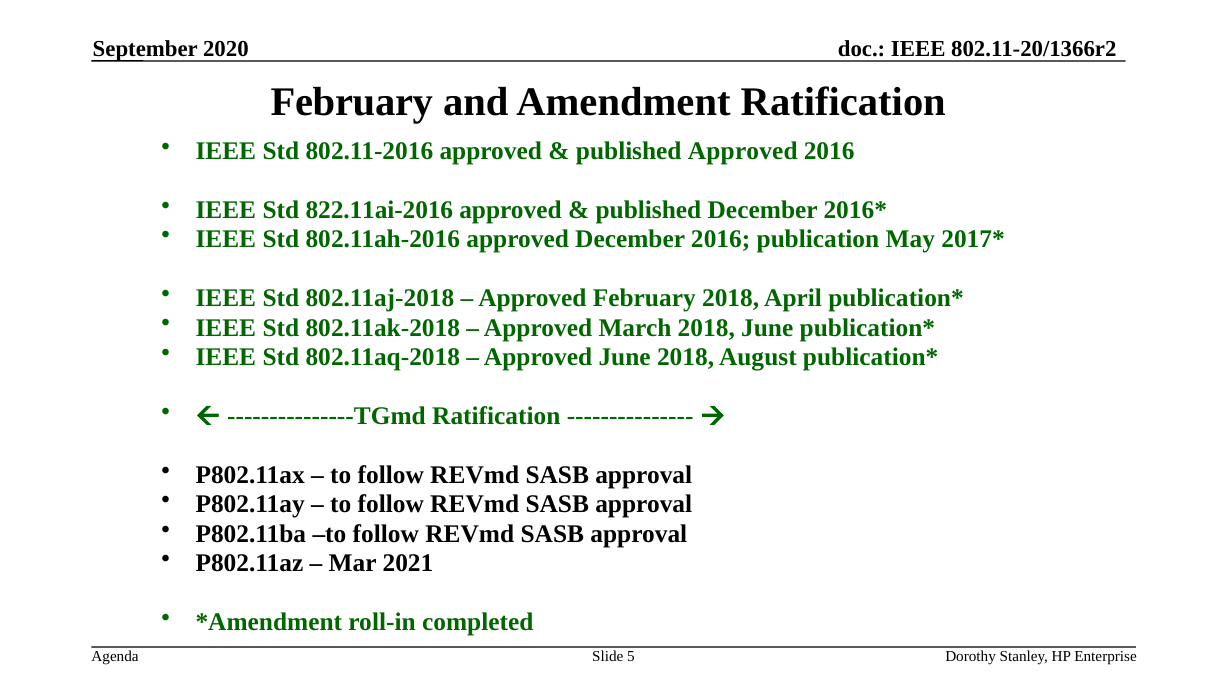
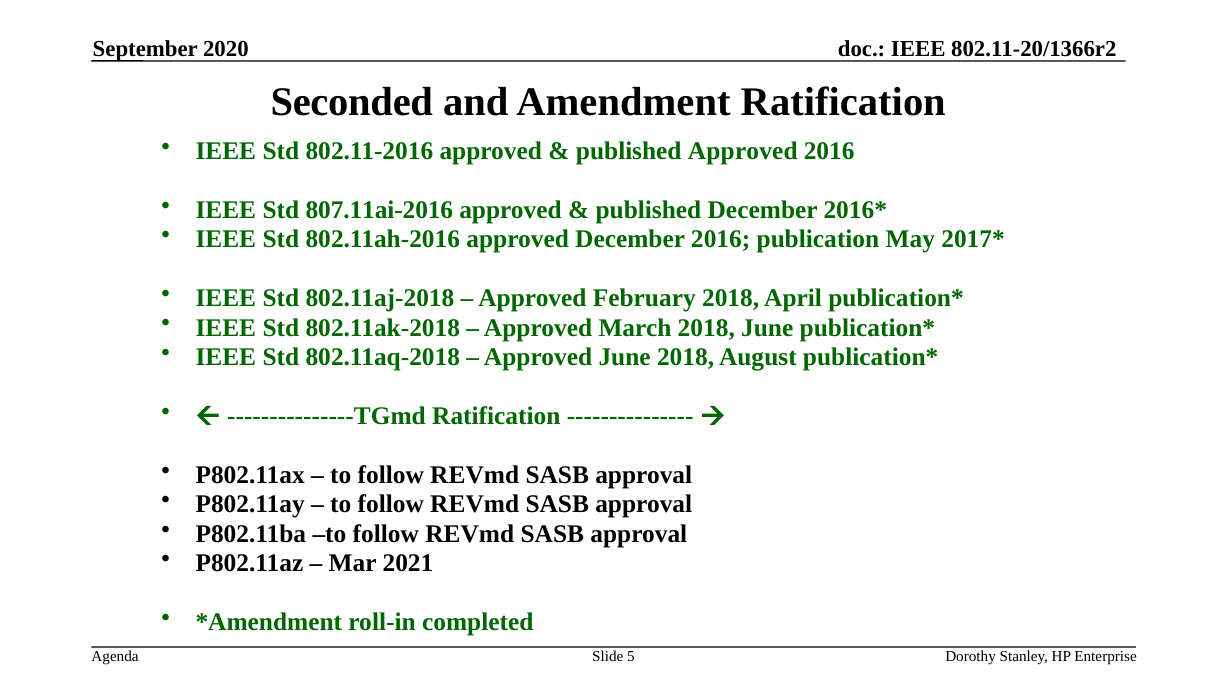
February: February -> Seconded (352, 102)
822.11ai-2016: 822.11ai-2016 -> 807.11ai-2016 (379, 210)
